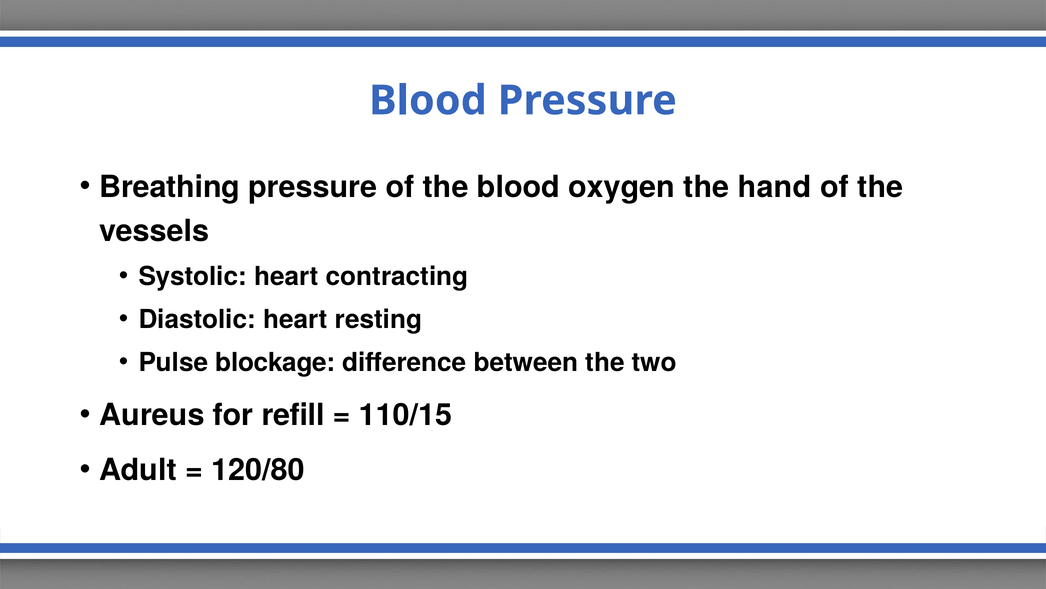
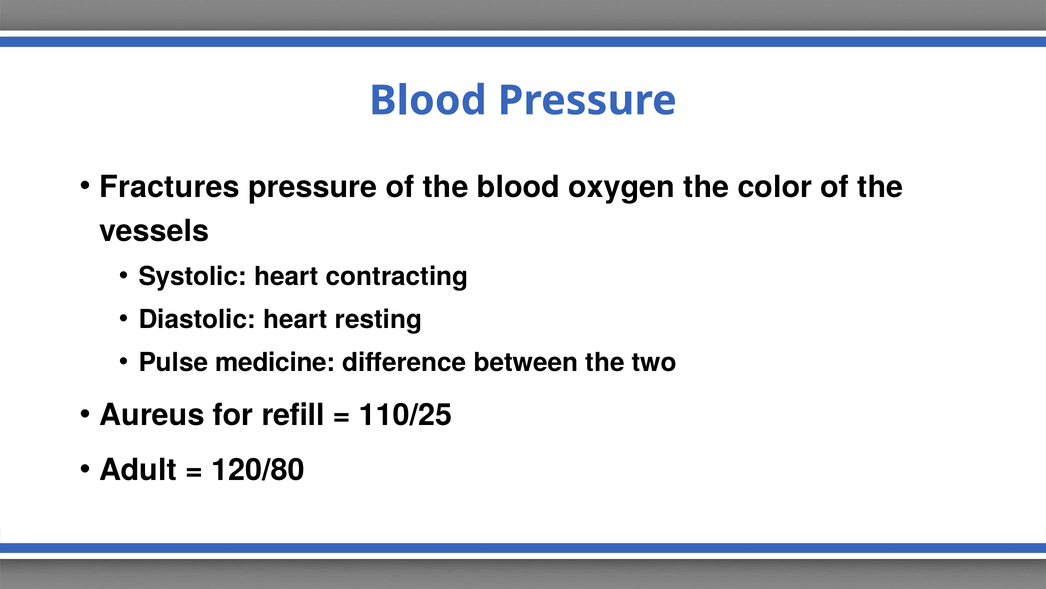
Breathing: Breathing -> Fractures (170, 187)
hand: hand -> color (775, 187)
blockage: blockage -> medicine (275, 362)
110/15: 110/15 -> 110/25 (405, 415)
